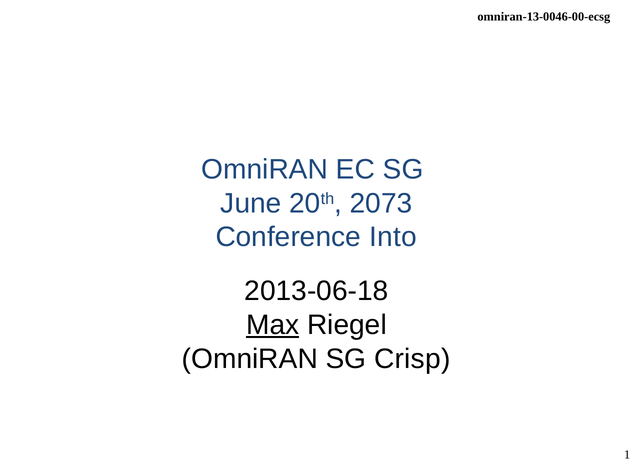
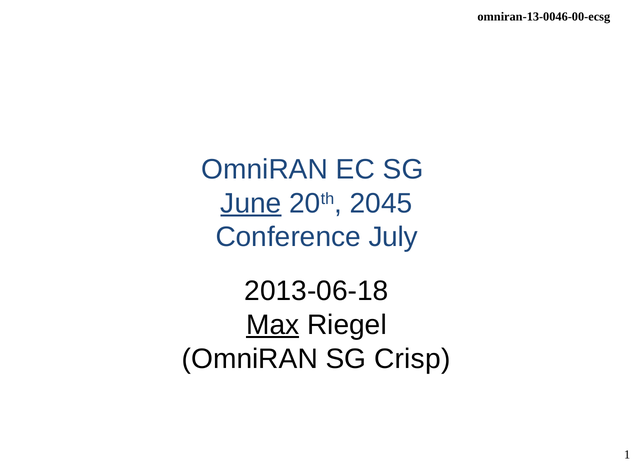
June underline: none -> present (251, 203)
2073: 2073 -> 2045 (381, 203)
Into: Into -> July (393, 237)
